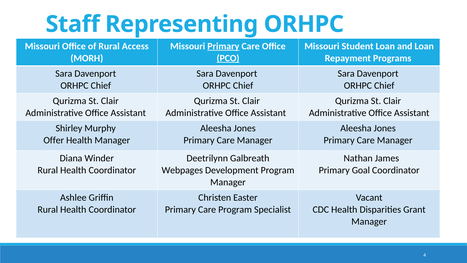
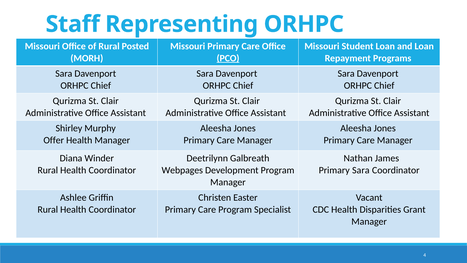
Access: Access -> Posted (135, 46)
Primary underline: present -> none (223, 46)
Primary Goal: Goal -> Sara (361, 170)
